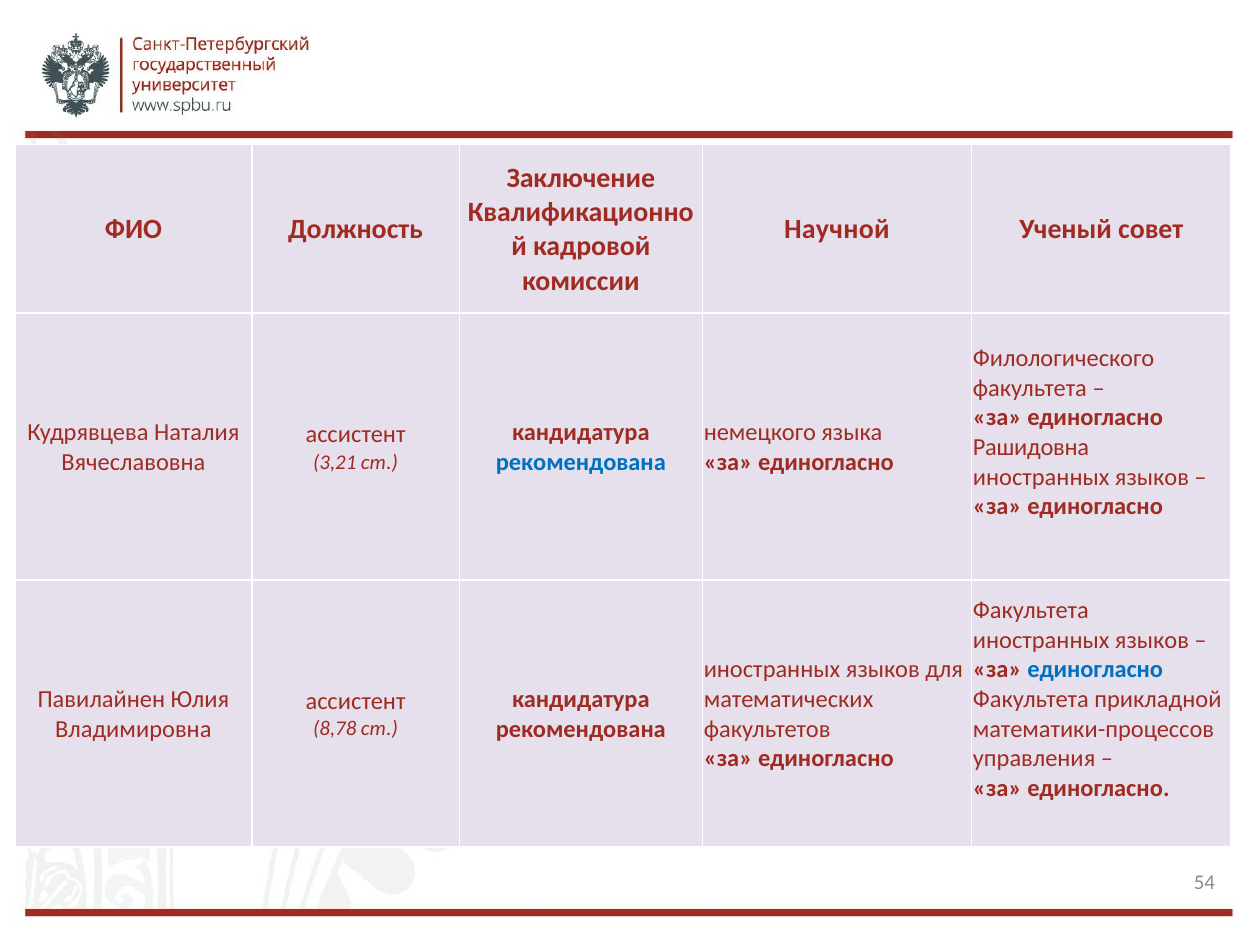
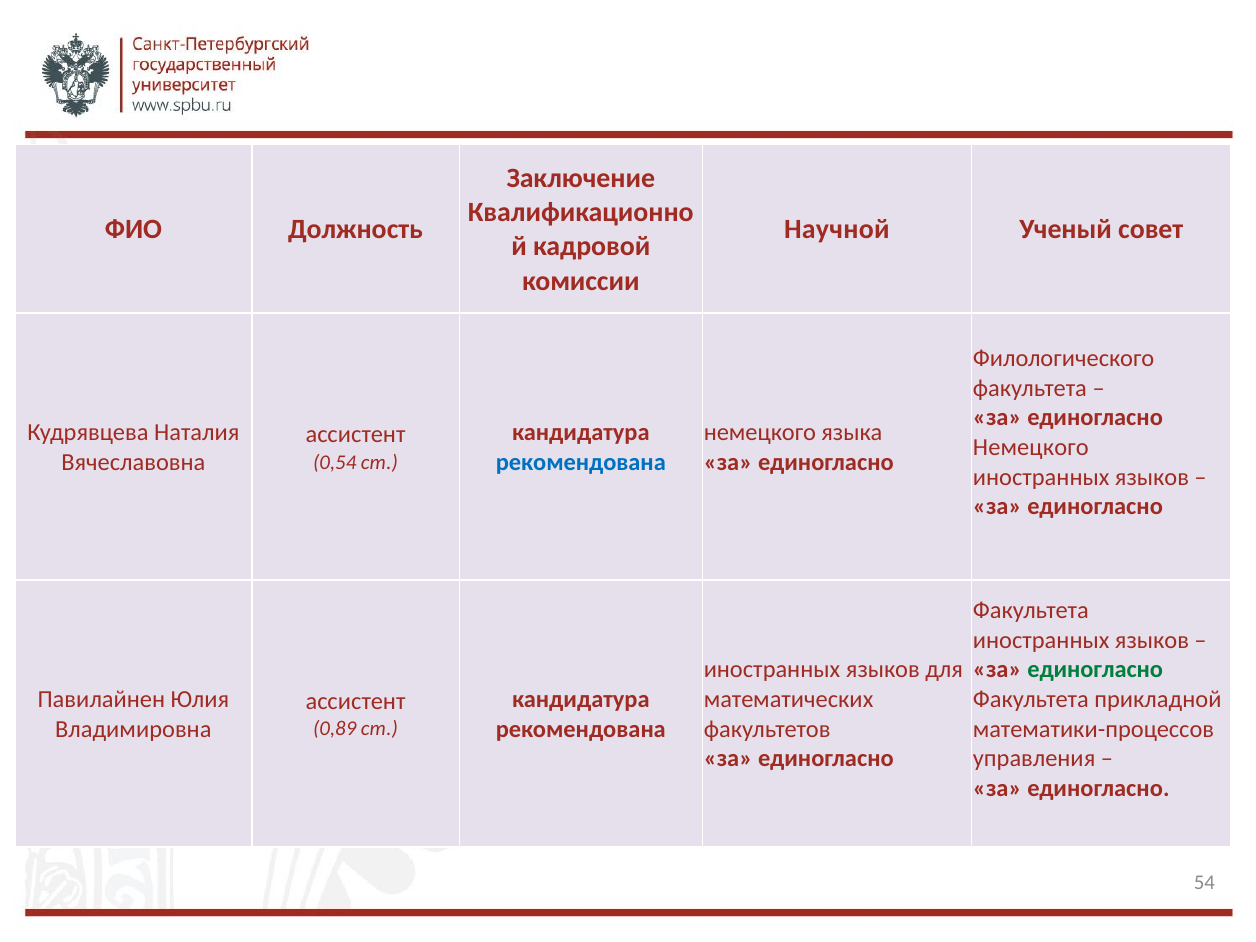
Рашидовна: Рашидовна -> Немецкого (1031, 447)
3,21: 3,21 -> 0,54 (335, 462)
единогласно colour: blue -> green (1095, 670)
8,78: 8,78 -> 0,89 (335, 729)
